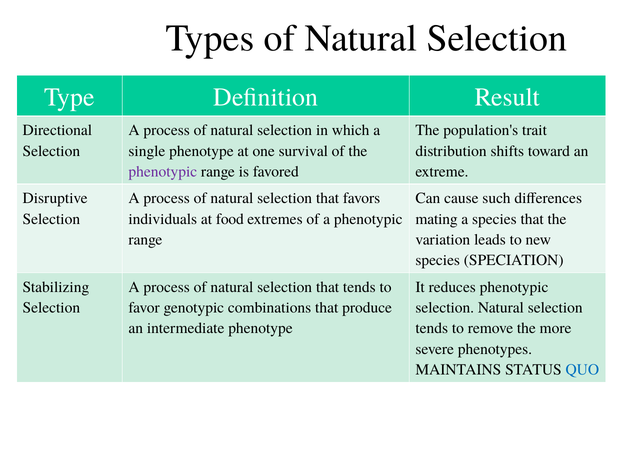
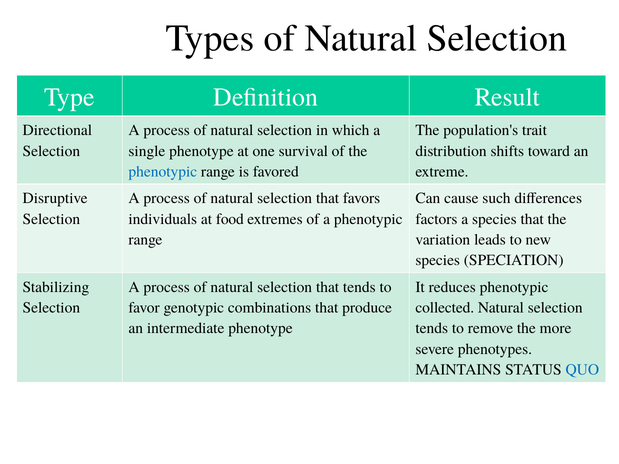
phenotypic colour: purple -> blue (163, 172)
mating: mating -> factors (436, 219)
selection: selection -> collected (445, 308)
